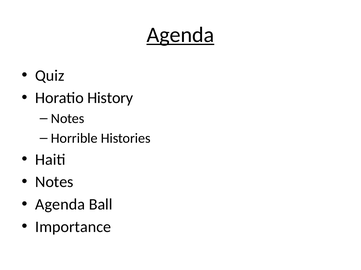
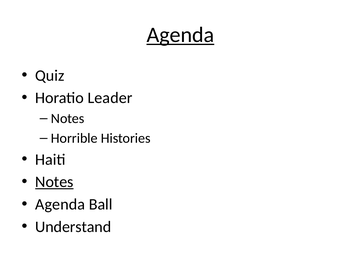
History: History -> Leader (110, 98)
Notes underline: none -> present (54, 182)
Importance: Importance -> Understand (73, 227)
